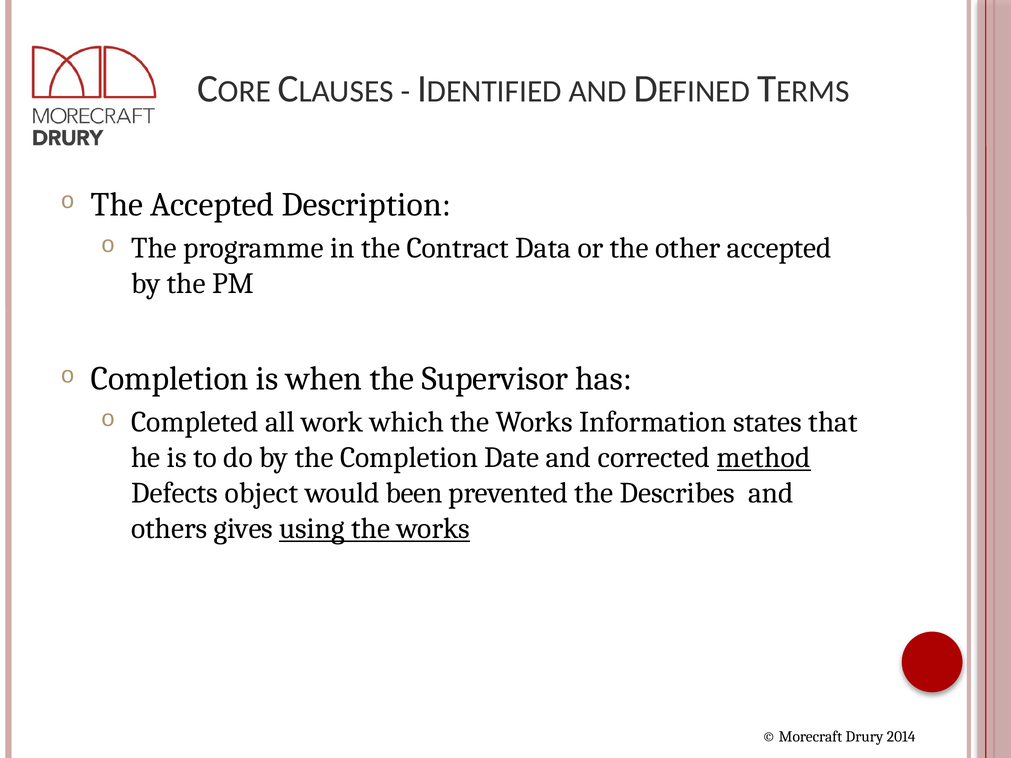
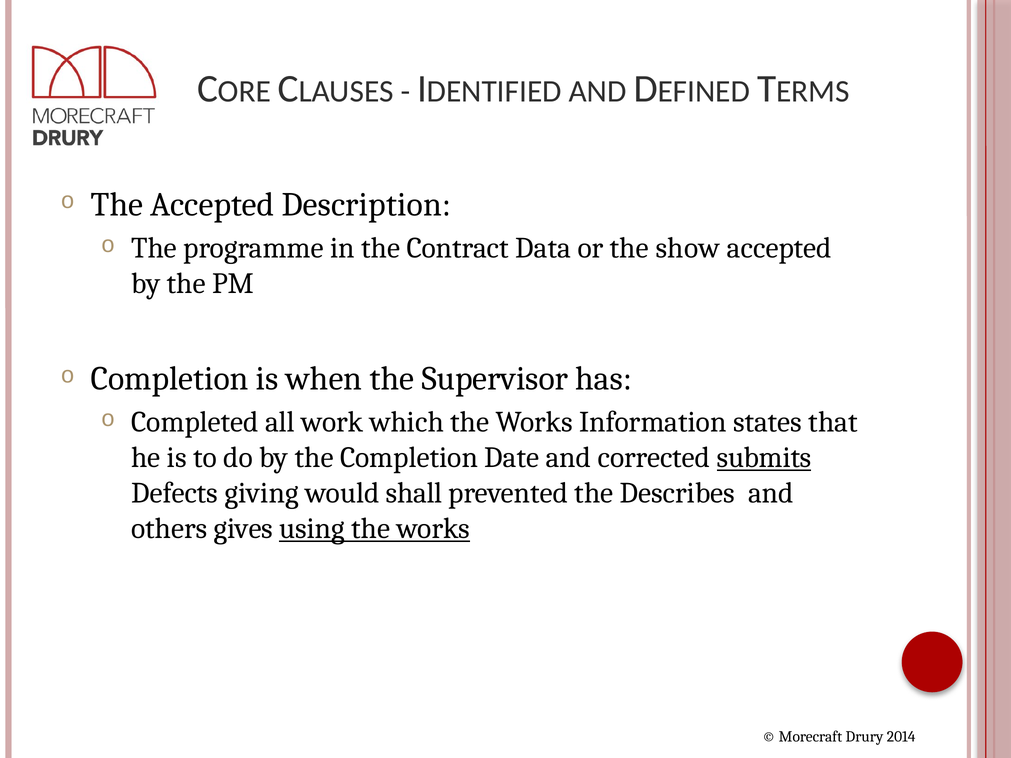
other: other -> show (688, 248)
method: method -> submits (764, 458)
object: object -> giving (262, 493)
been: been -> shall (414, 493)
